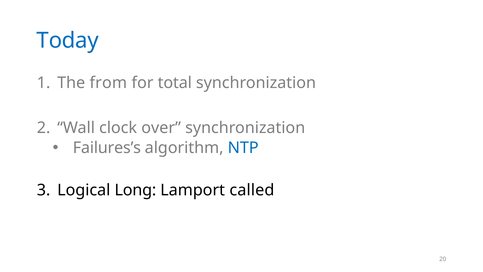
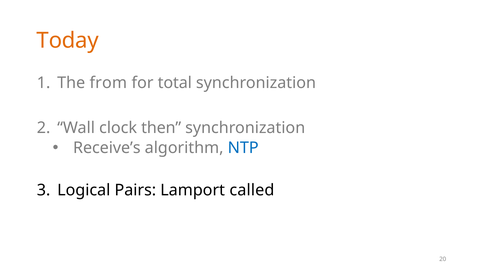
Today colour: blue -> orange (68, 41)
over: over -> then (161, 128)
Failures’s: Failures’s -> Receive’s (107, 148)
Long: Long -> Pairs (135, 190)
